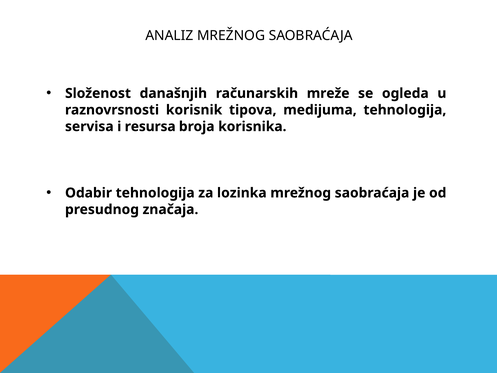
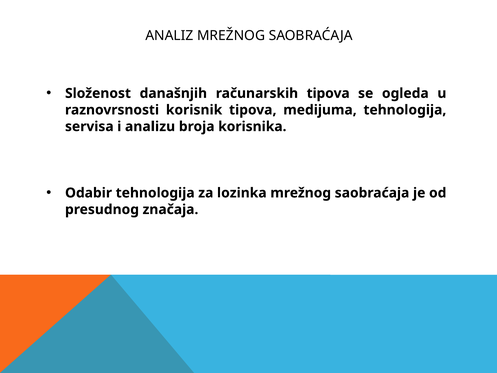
računarskih mreže: mreže -> tipova (328, 93)
resursa: resursa -> analizu (150, 126)
